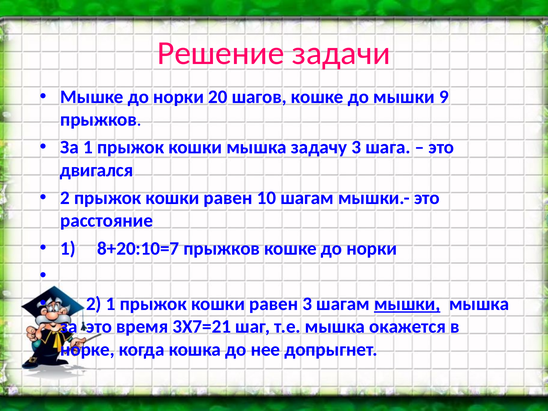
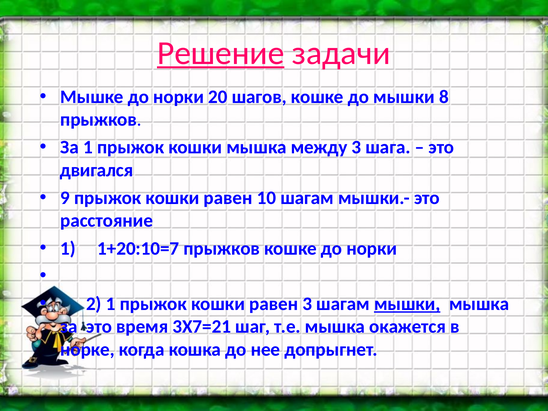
Решение underline: none -> present (221, 53)
9: 9 -> 8 (444, 97)
задачу: задачу -> между (319, 147)
2: 2 -> 9 (65, 198)
8+20:10=7: 8+20:10=7 -> 1+20:10=7 (138, 248)
